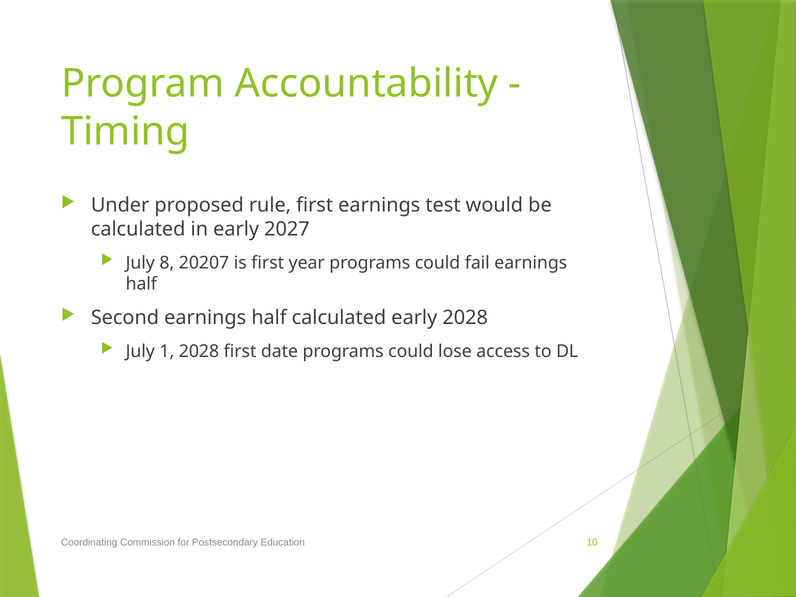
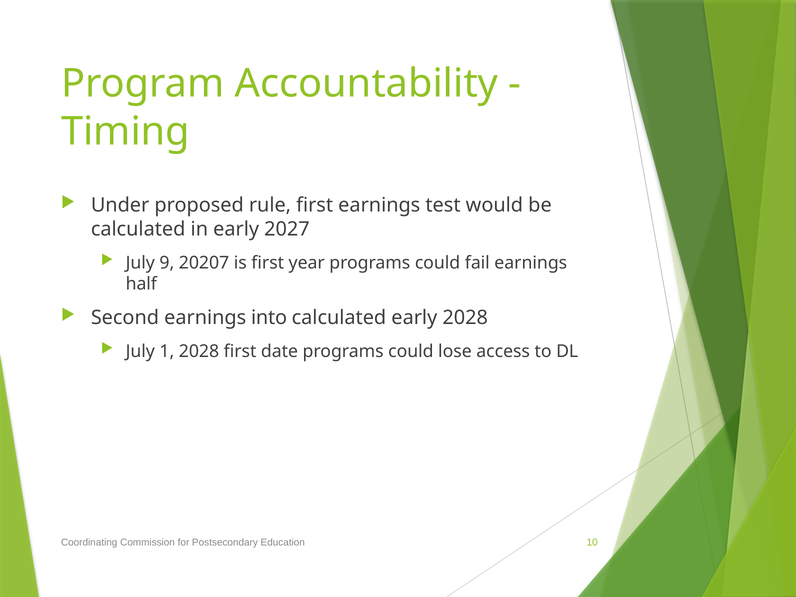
8: 8 -> 9 (167, 263)
Second earnings half: half -> into (269, 318)
